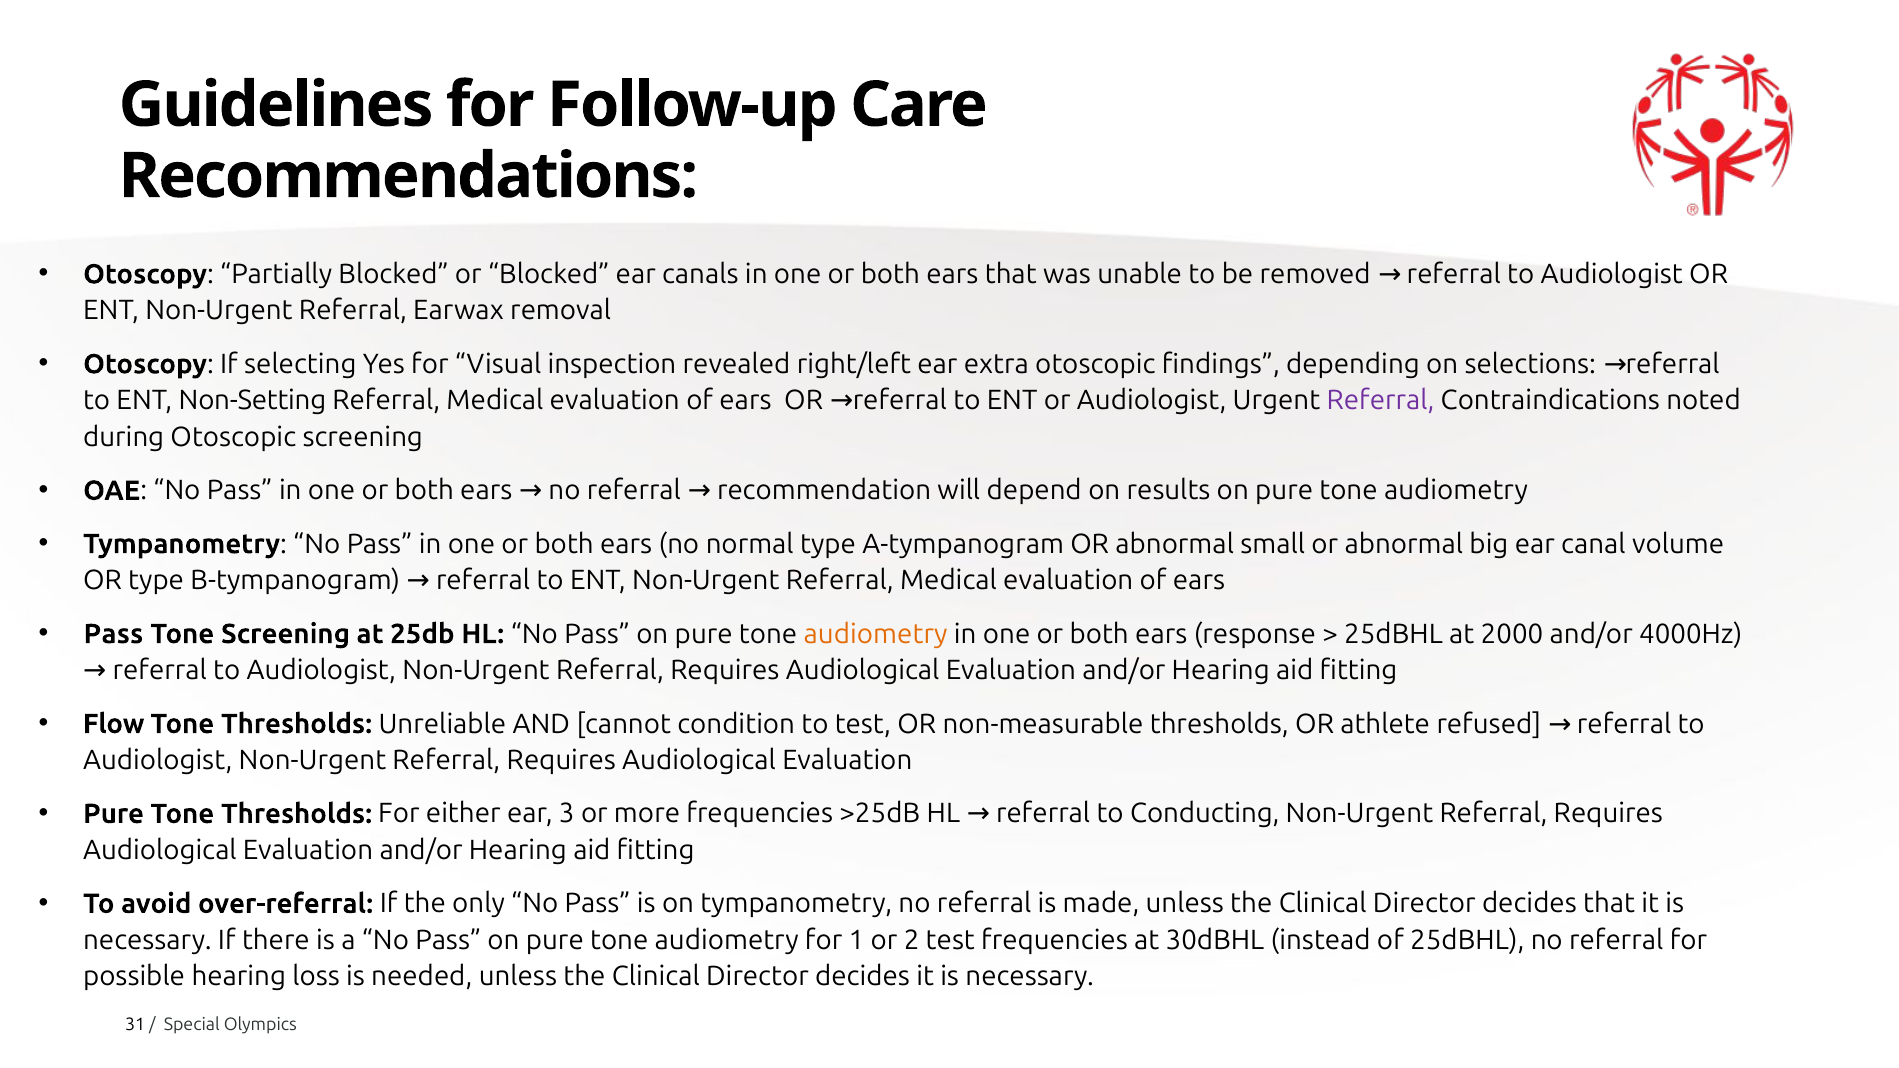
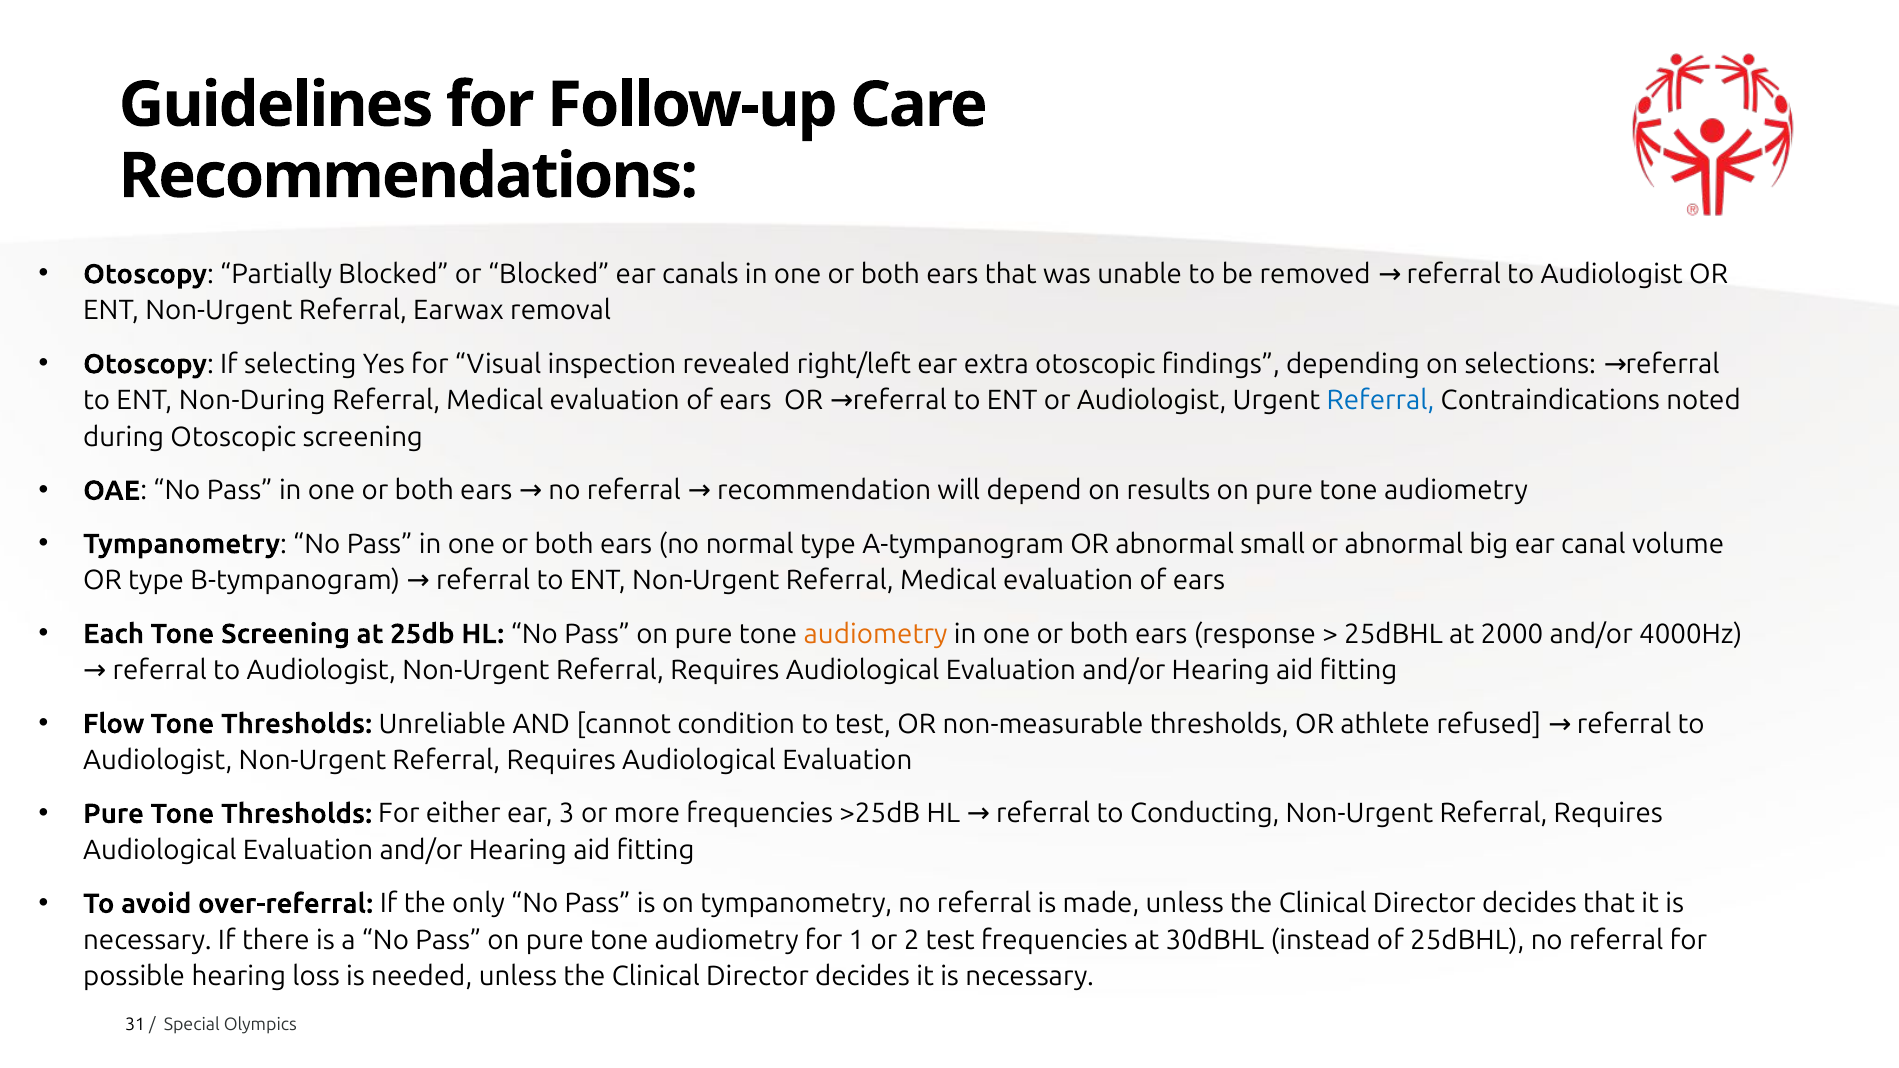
Non-Setting: Non-Setting -> Non-During (252, 401)
Referral colour: purple -> blue (1381, 401)
Pass: Pass -> Each (114, 634)
